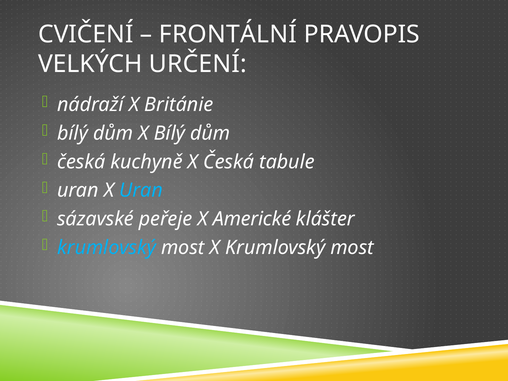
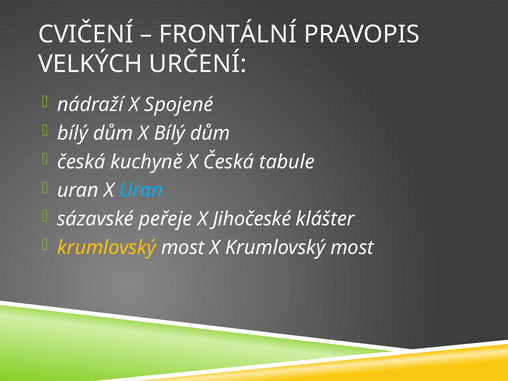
Británie: Británie -> Spojené (179, 105)
Americké: Americké -> Jihočeské (252, 219)
krumlovský colour: light blue -> yellow (107, 248)
